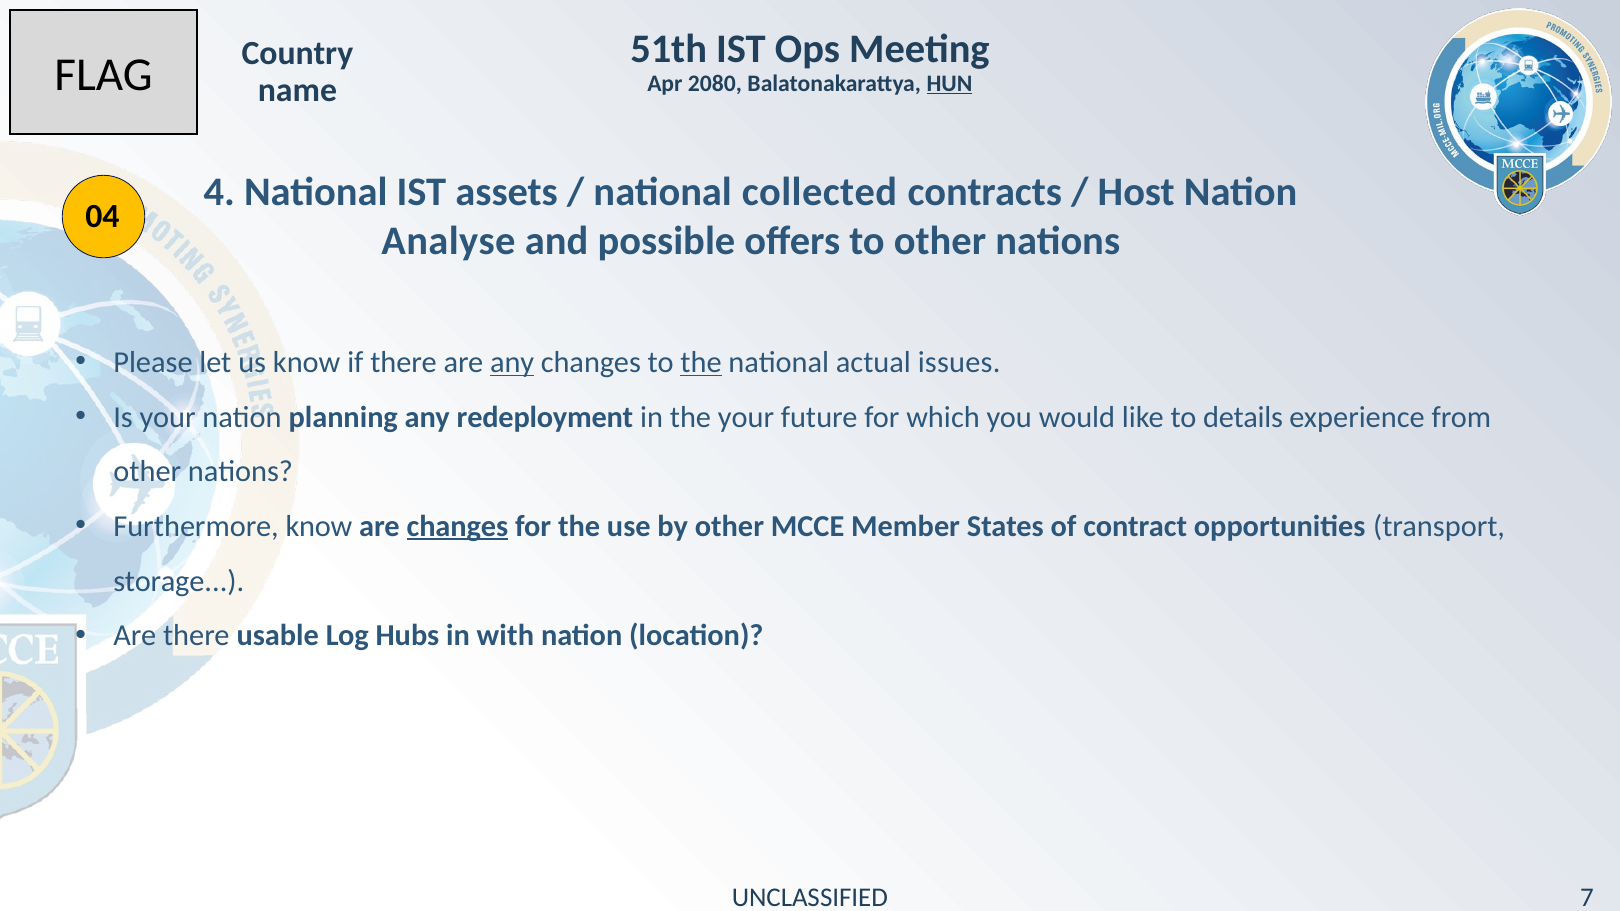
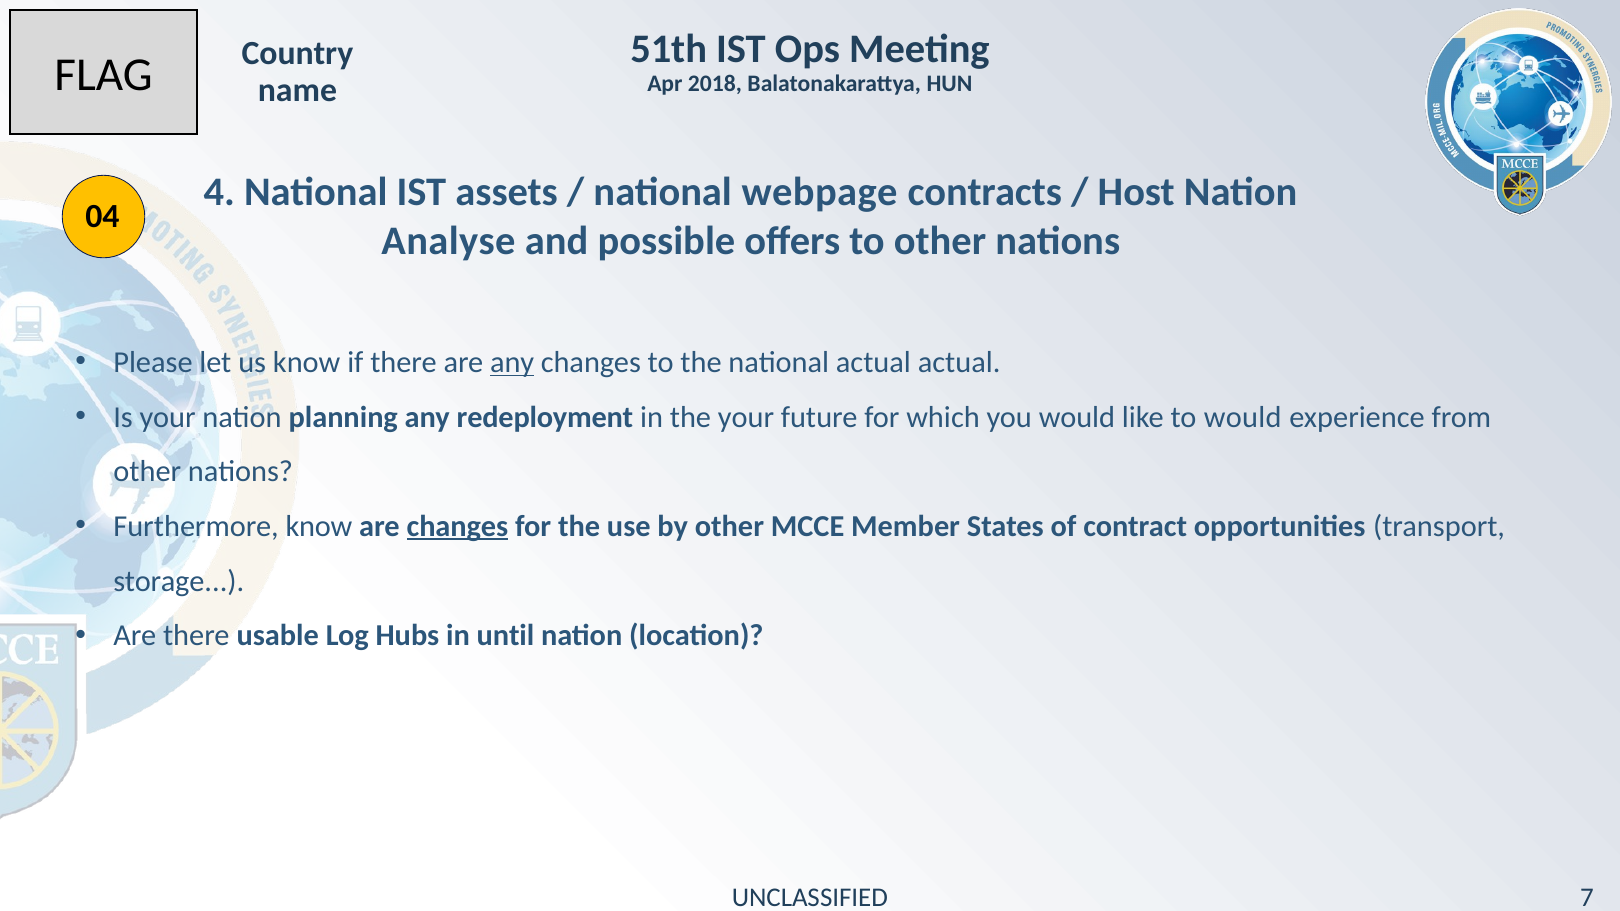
2080: 2080 -> 2018 (715, 84)
HUN underline: present -> none (949, 84)
collected: collected -> webpage (820, 193)
the underline: present -> none (701, 362)
actual issues: issues -> actual (959, 362)
to details: details -> would (1243, 417)
with: with -> until (505, 636)
